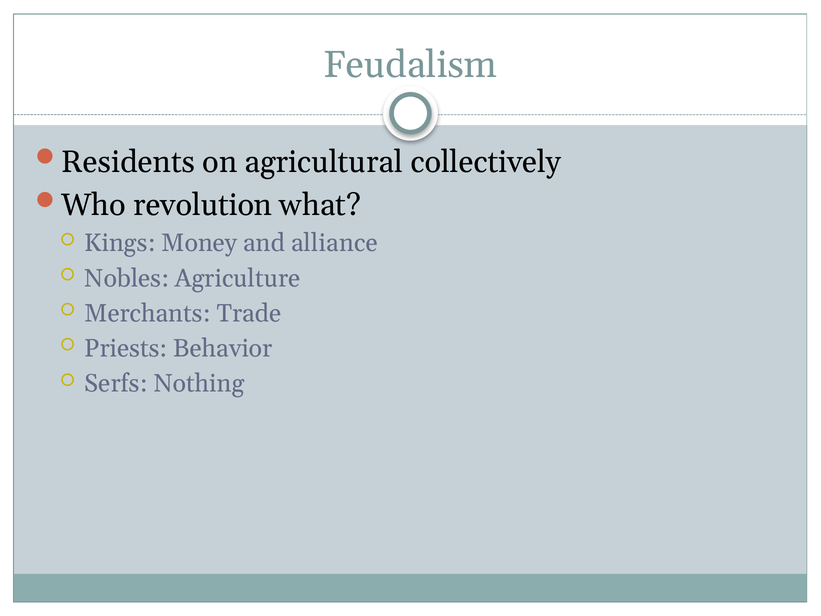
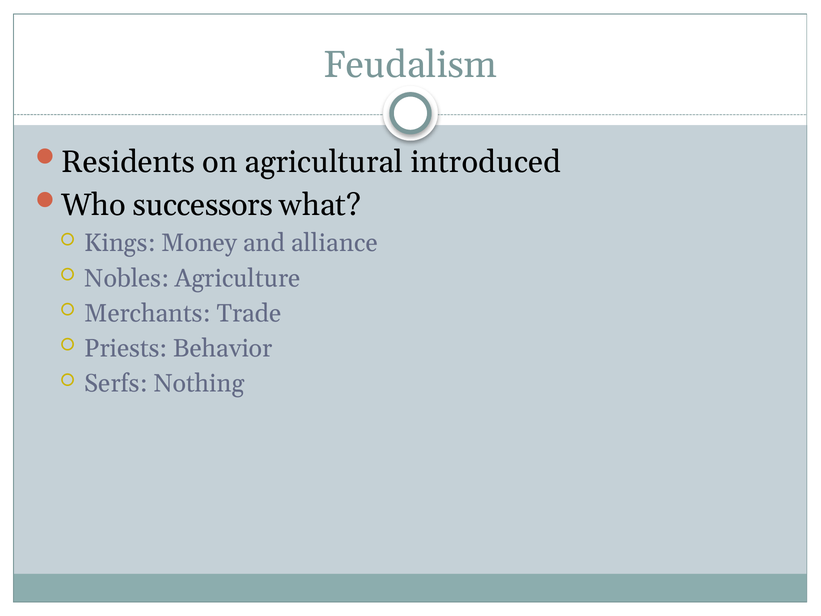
collectively: collectively -> introduced (486, 162)
revolution: revolution -> successors (203, 205)
